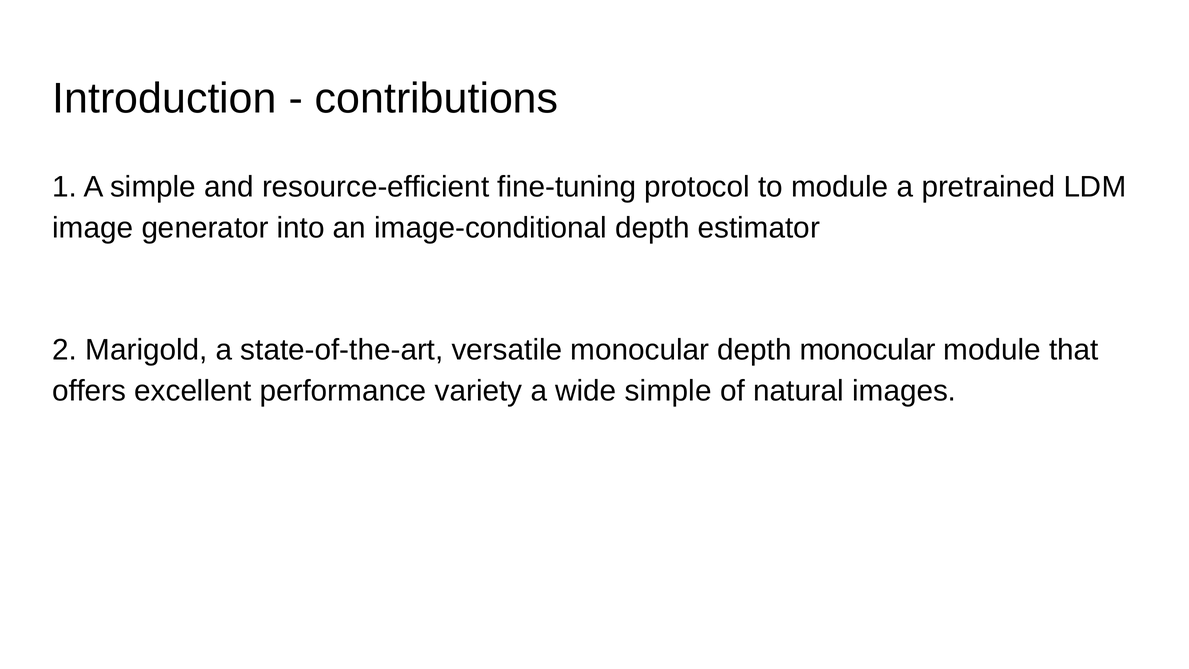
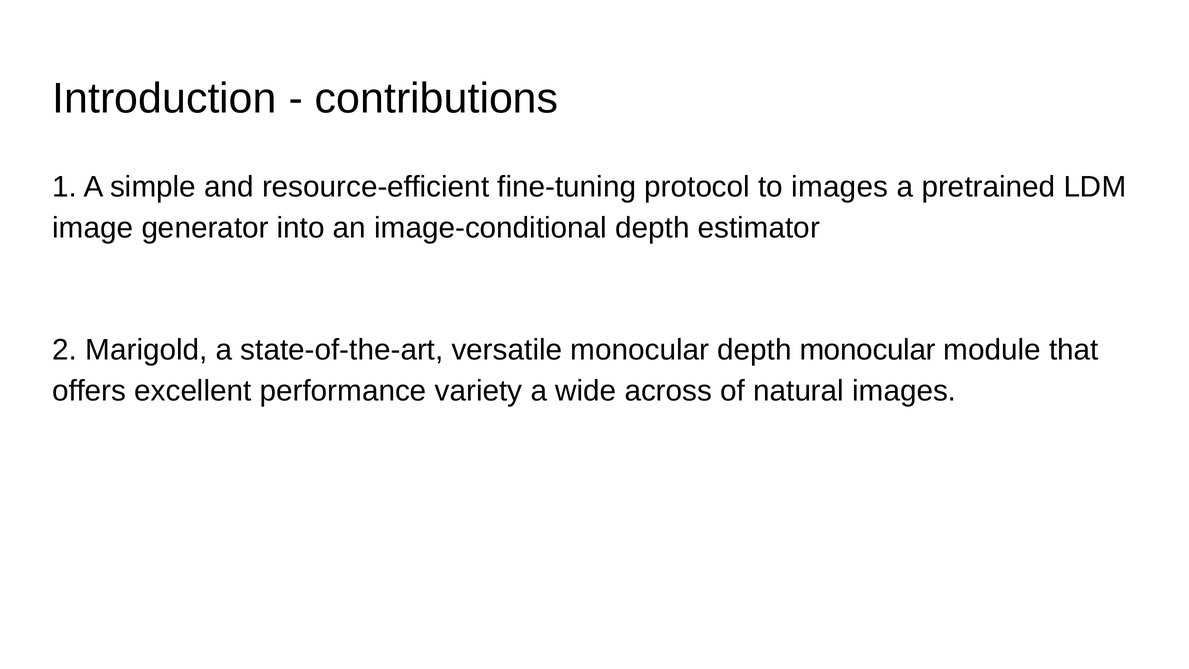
to module: module -> images (840, 187)
wide simple: simple -> across (668, 391)
